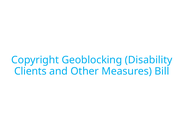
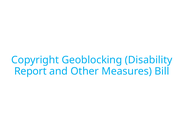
Clients: Clients -> Report (30, 71)
